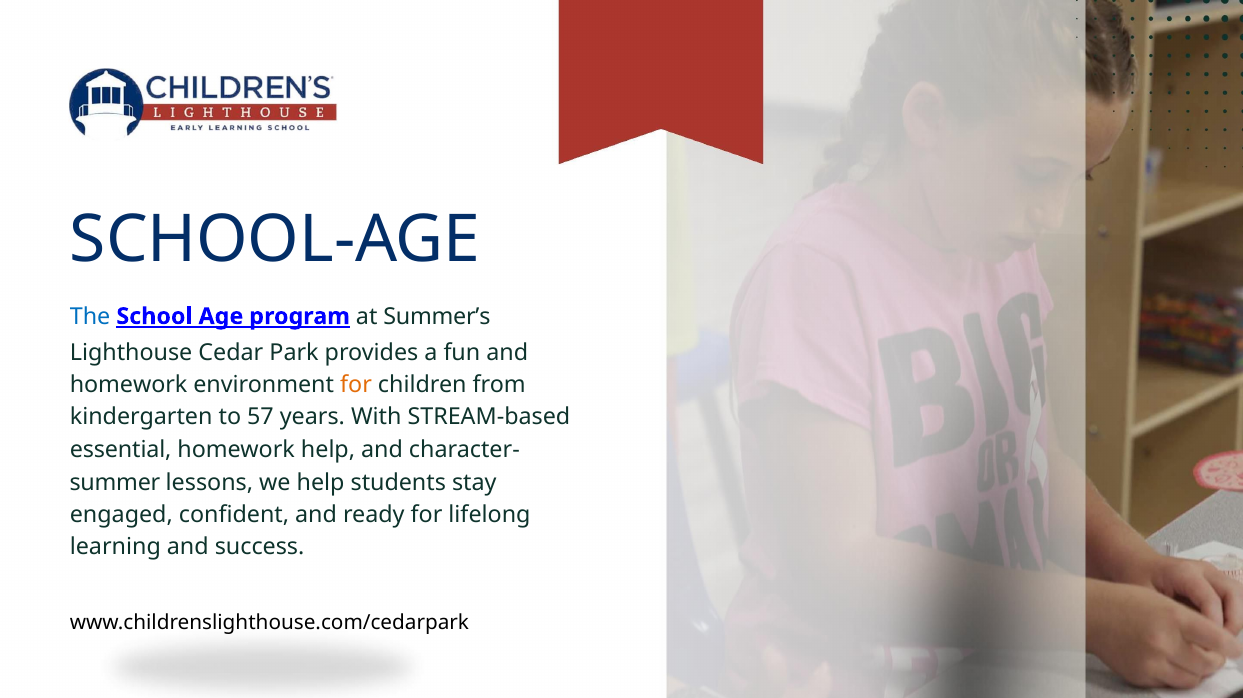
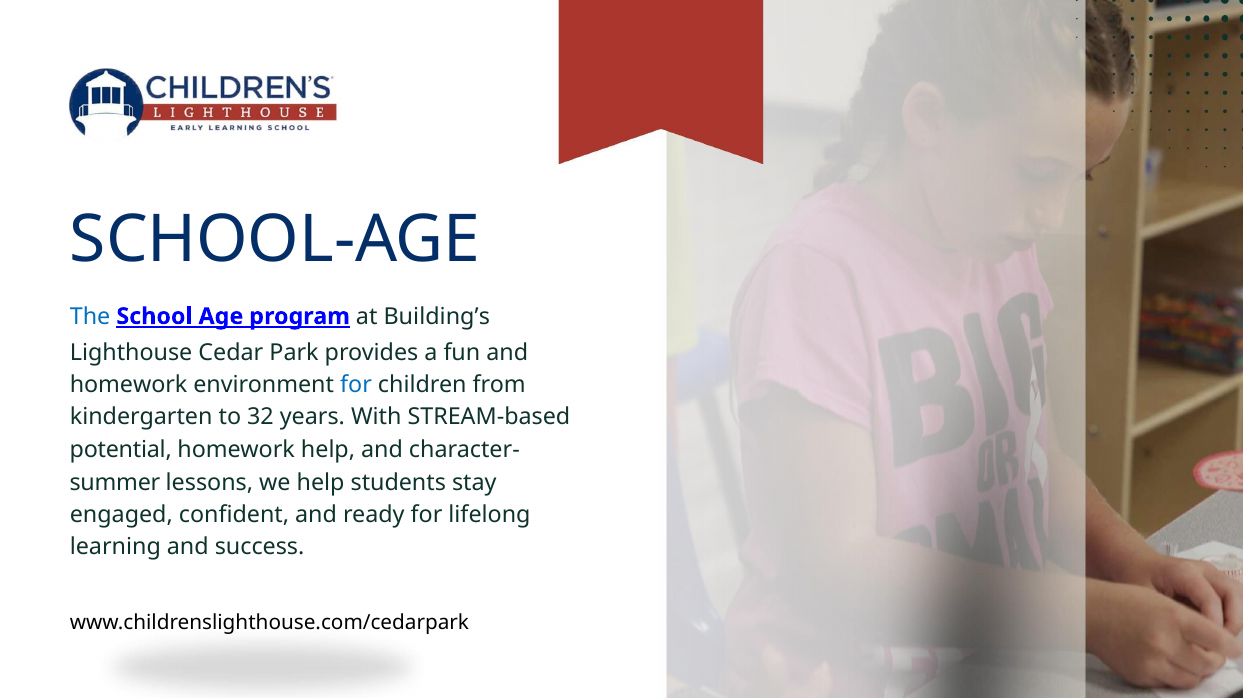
Summer’s: Summer’s -> Building’s (437, 316)
for colour: orange -> blue (356, 385)
57: 57 -> 32 (260, 417)
essential: essential -> potential (121, 450)
